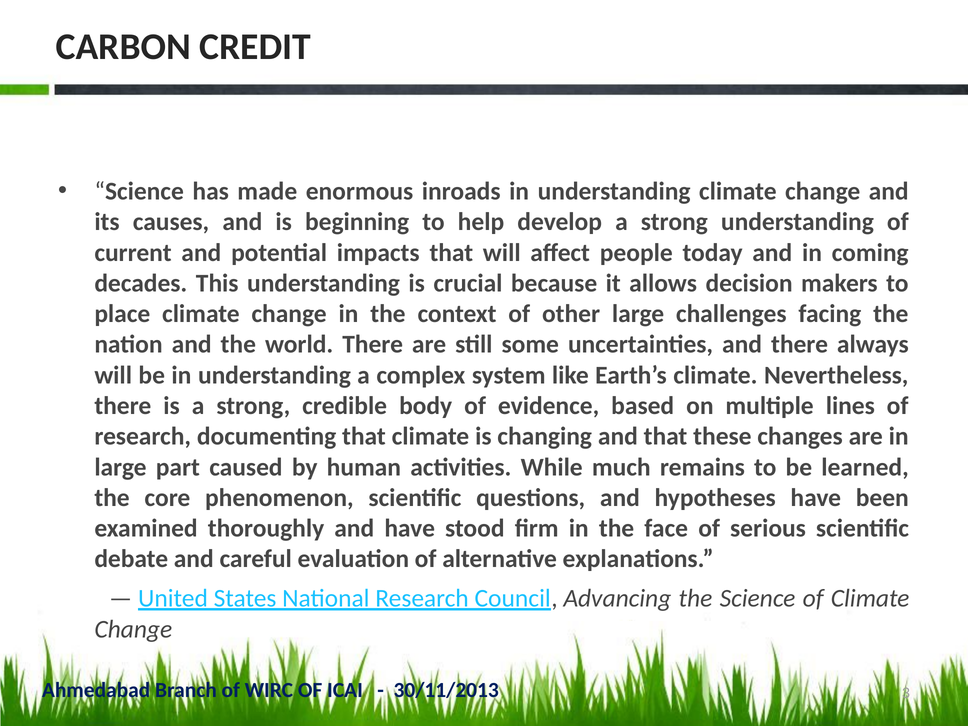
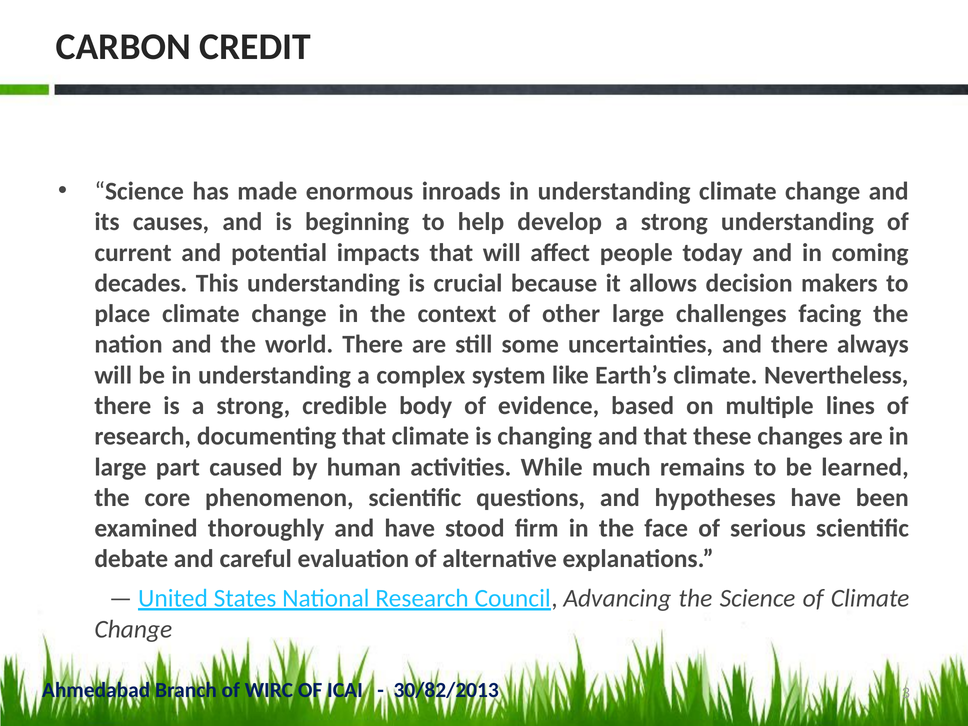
30/11/2013: 30/11/2013 -> 30/82/2013 (446, 690)
